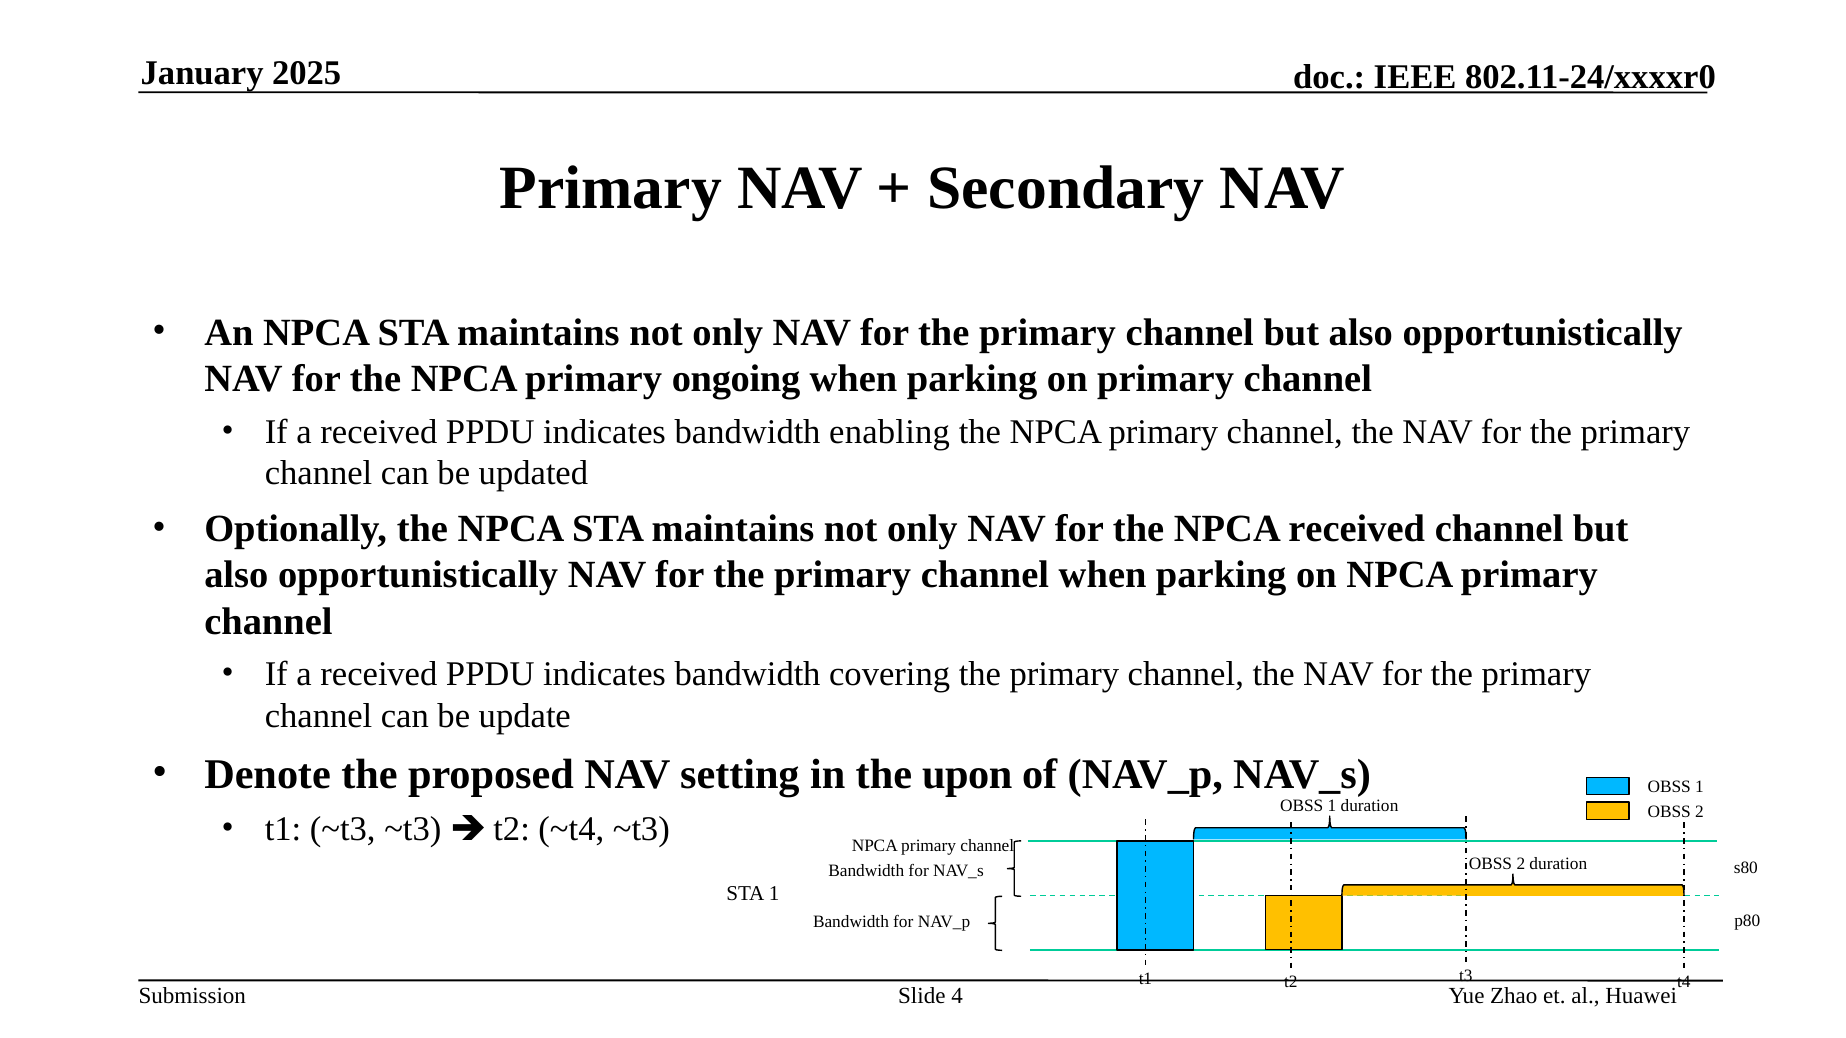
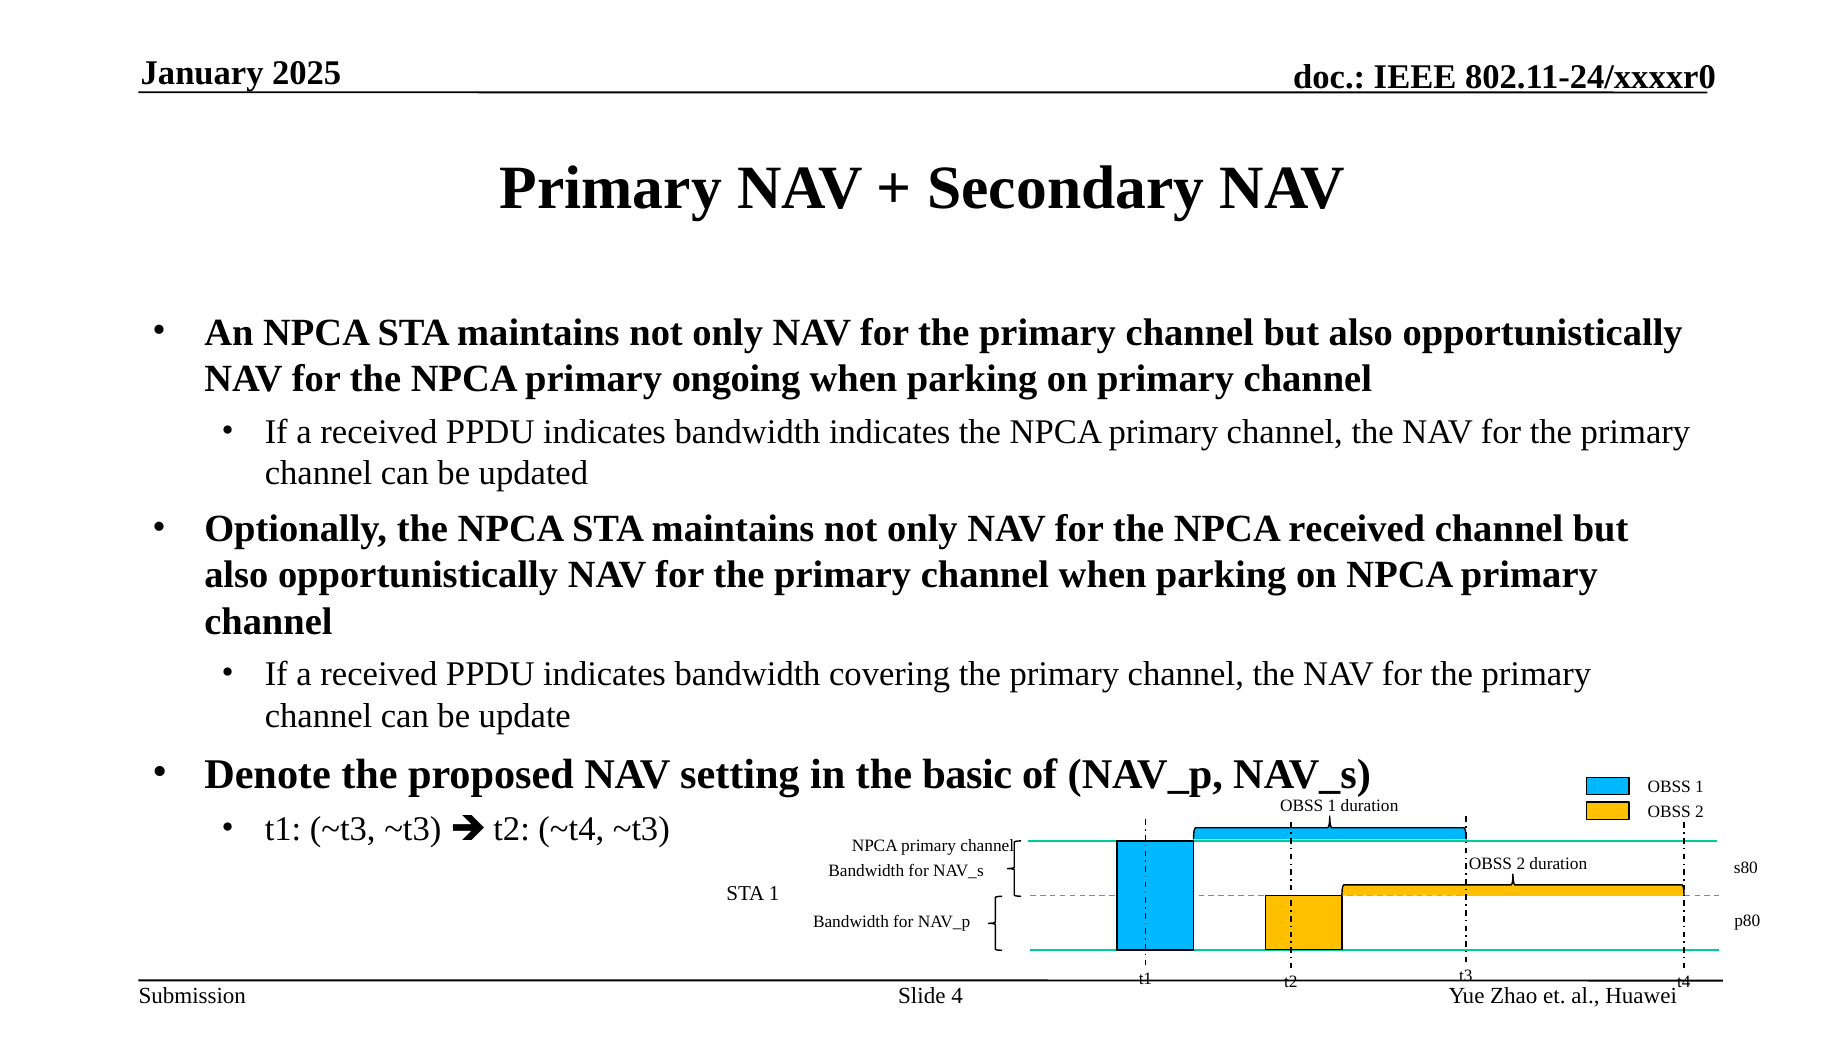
bandwidth enabling: enabling -> indicates (890, 432)
upon: upon -> basic (967, 775)
